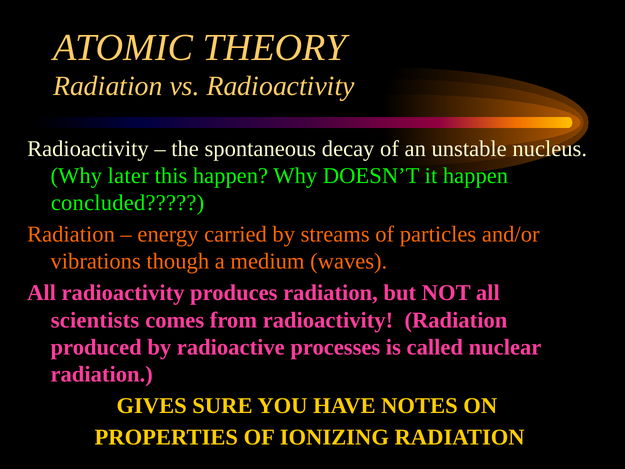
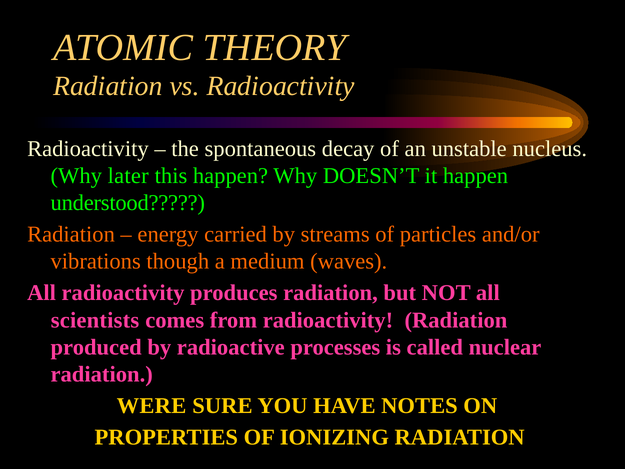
concluded: concluded -> understood (128, 203)
GIVES: GIVES -> WERE (151, 406)
